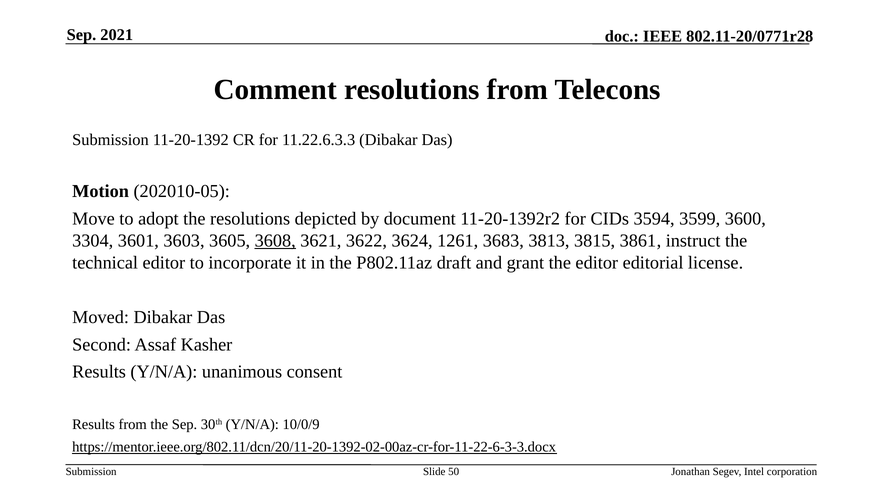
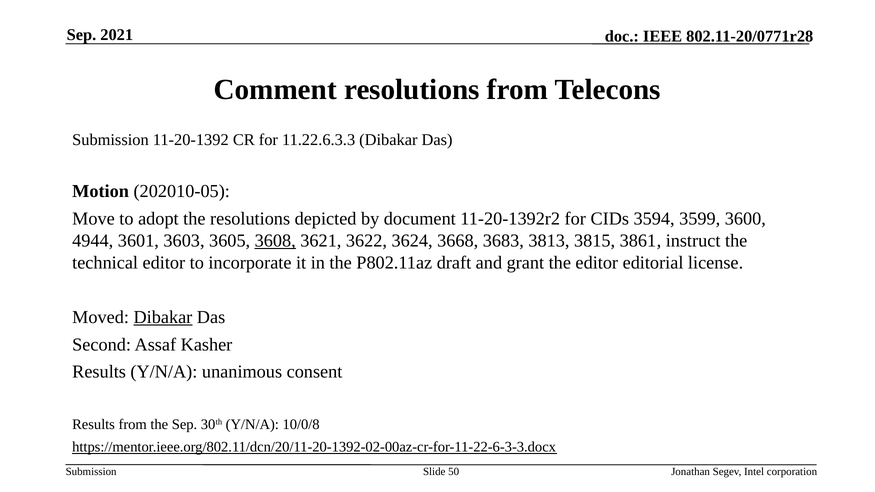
3304: 3304 -> 4944 (93, 241)
1261: 1261 -> 3668 (458, 241)
Dibakar underline: none -> present (163, 317)
10/0/9: 10/0/9 -> 10/0/8 (301, 424)
